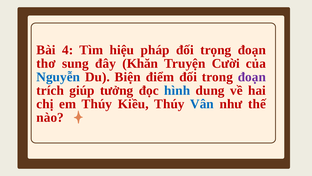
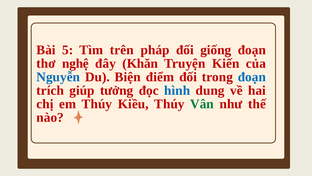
4: 4 -> 5 (68, 50)
hiệu: hiệu -> trên (122, 50)
trọng: trọng -> giống (216, 50)
sung: sung -> nghệ (75, 63)
Cười: Cười -> Kiến (226, 63)
đoạn colour: purple -> blue (252, 77)
Vân colour: blue -> green (202, 104)
